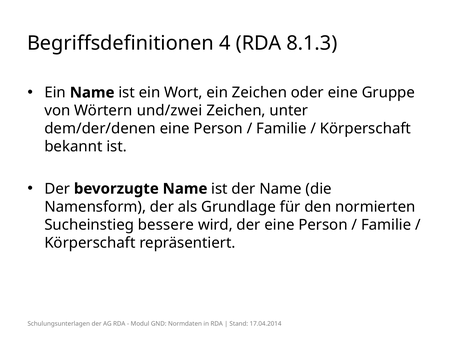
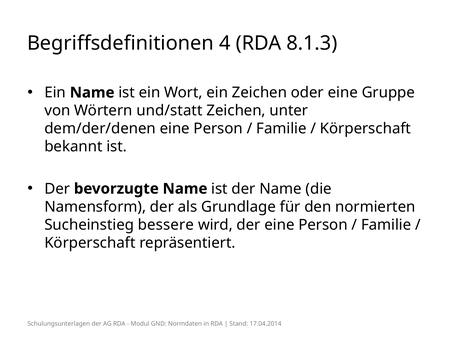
und/zwei: und/zwei -> und/statt (170, 110)
